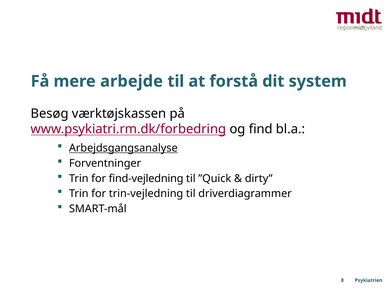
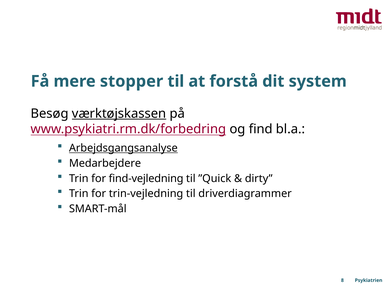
arbejde: arbejde -> stopper (132, 81)
værktøjskassen underline: none -> present (119, 113)
Forventninger: Forventninger -> Medarbejdere (105, 163)
